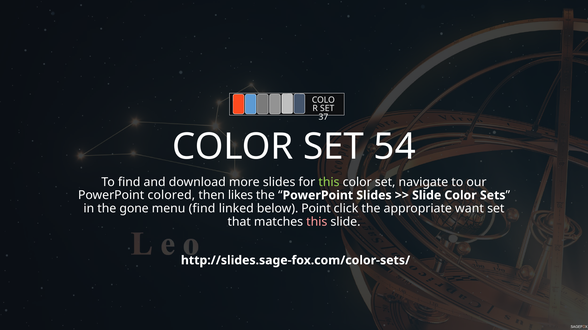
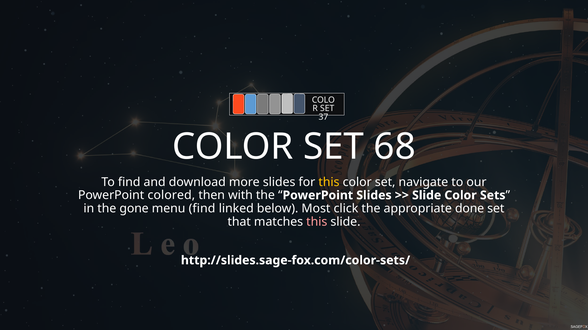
54: 54 -> 68 (395, 147)
this colour: light green -> yellow (329, 182)
likes: likes -> with (240, 196)
Point: Point -> Most (316, 209)
want: want -> done (470, 209)
